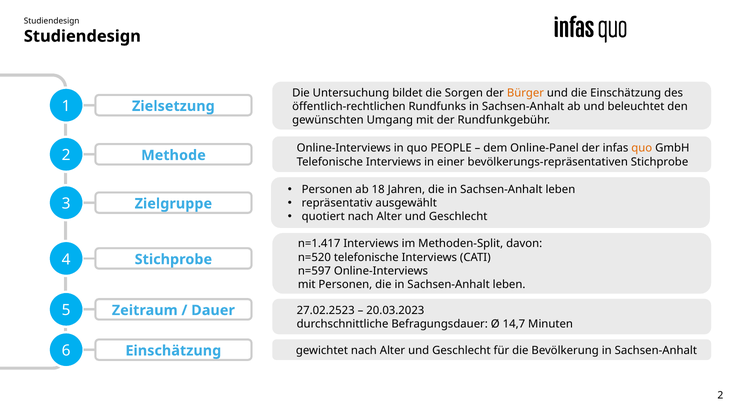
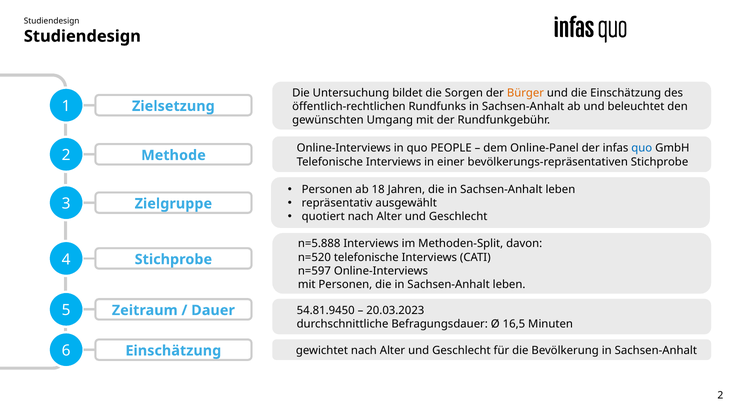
quo colour: orange -> blue (642, 148)
n=1.417: n=1.417 -> n=5.888 (319, 244)
27.02.2523: 27.02.2523 -> 54.81.9450 (326, 311)
14,7: 14,7 -> 16,5 (514, 324)
